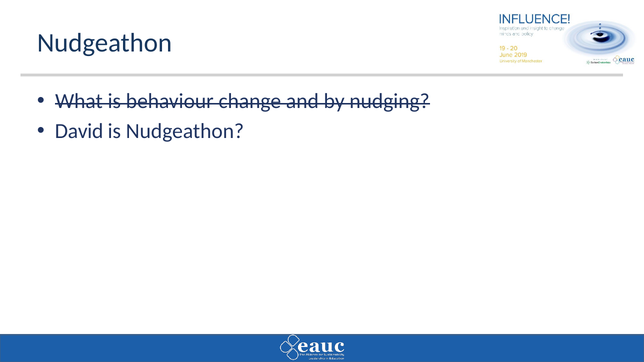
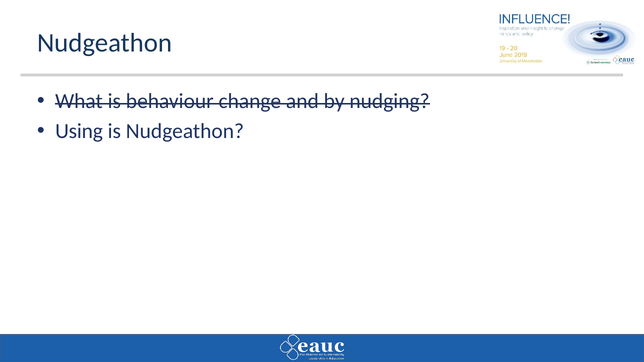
David: David -> Using (79, 131)
